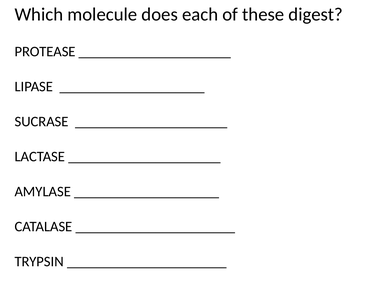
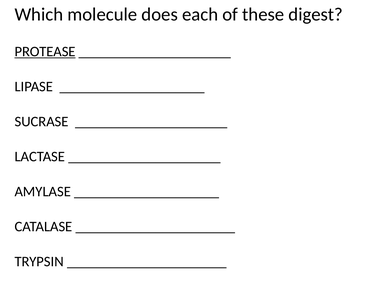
PROTEASE underline: none -> present (45, 52)
